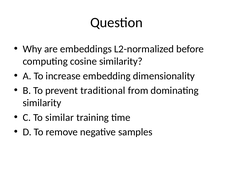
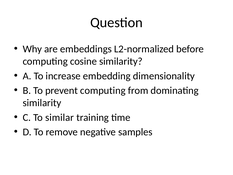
prevent traditional: traditional -> computing (103, 90)
